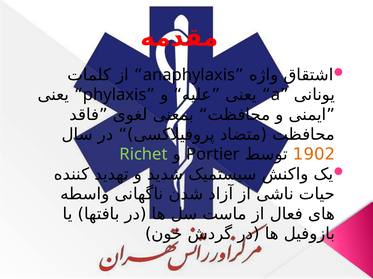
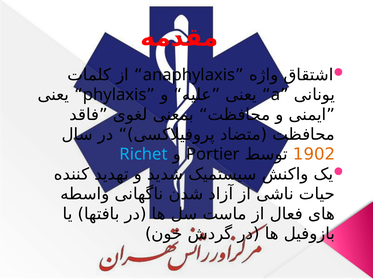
Richet colour: light green -> light blue (144, 155)
